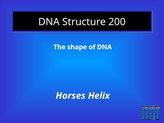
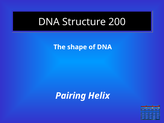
Horses: Horses -> Pairing (71, 96)
